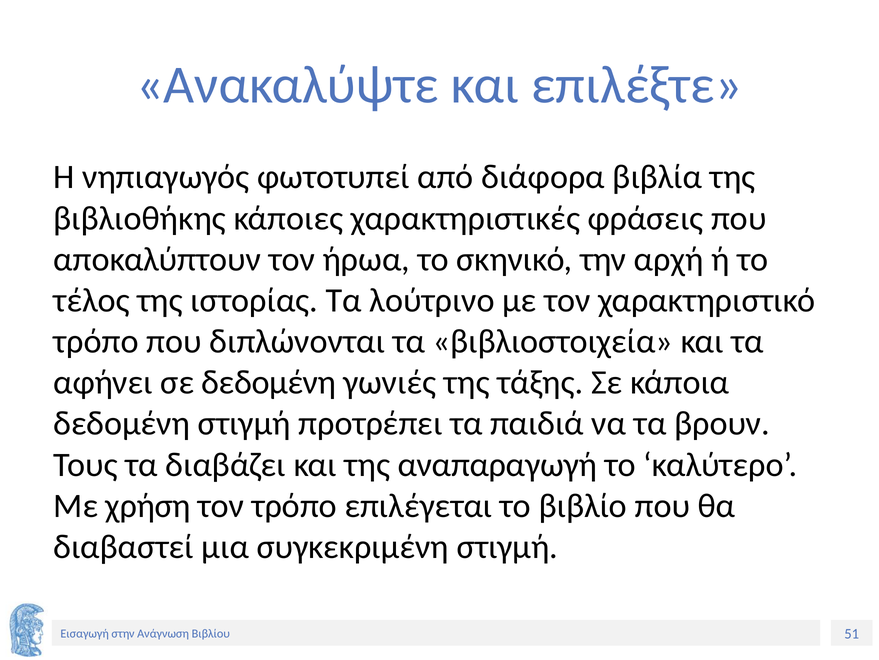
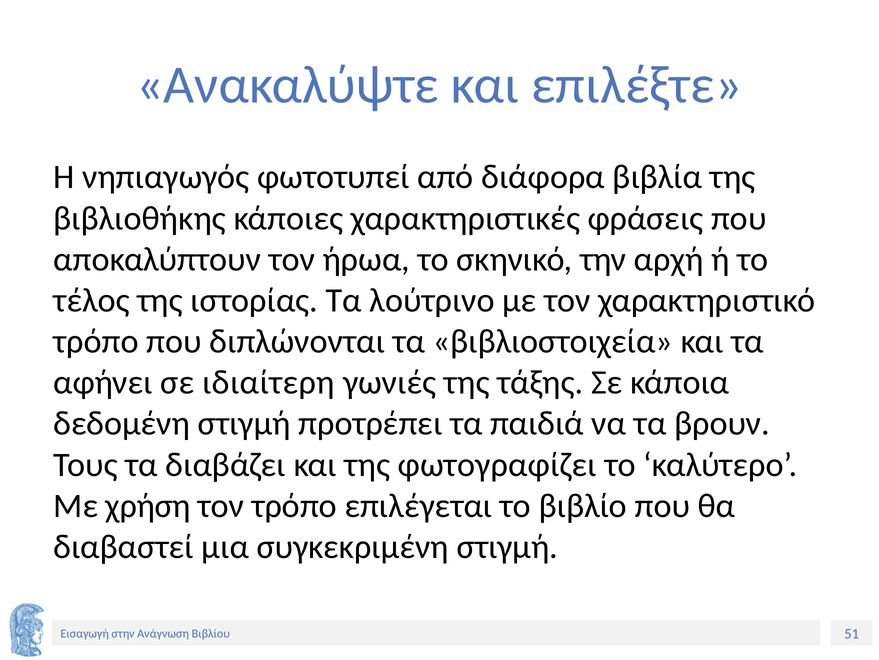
σε δεδομένη: δεδομένη -> ιδιαίτερη (268, 382)
αναπαραγωγή: αναπαραγωγή -> φωτογραφίζει (497, 464)
